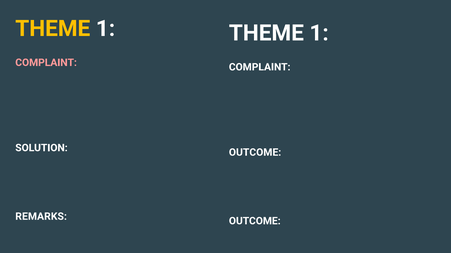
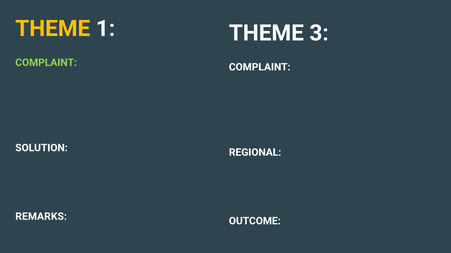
1: 1 -> 3 (319, 33)
COMPLAINT colour: pink -> light green (46, 63)
OUTCOME: OUTCOME -> REGIONAL (255, 153)
